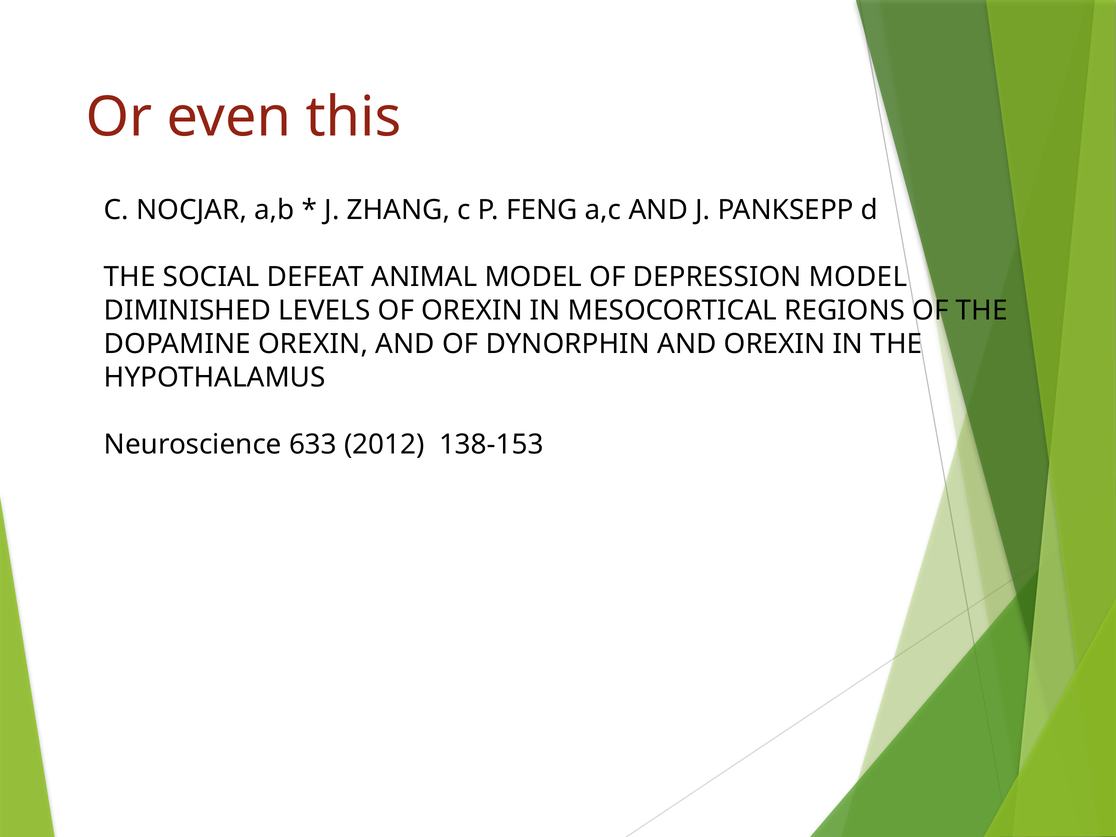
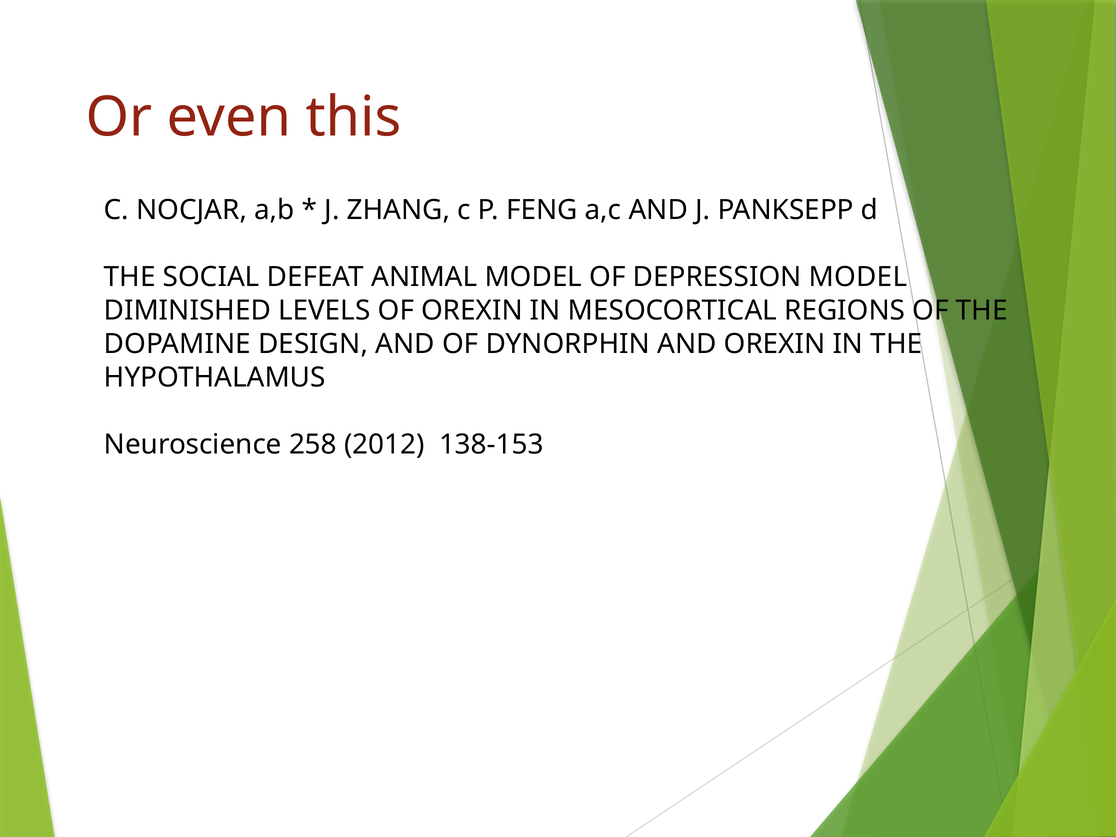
DOPAMINE OREXIN: OREXIN -> DESIGN (313, 344)
633: 633 -> 258 (313, 444)
